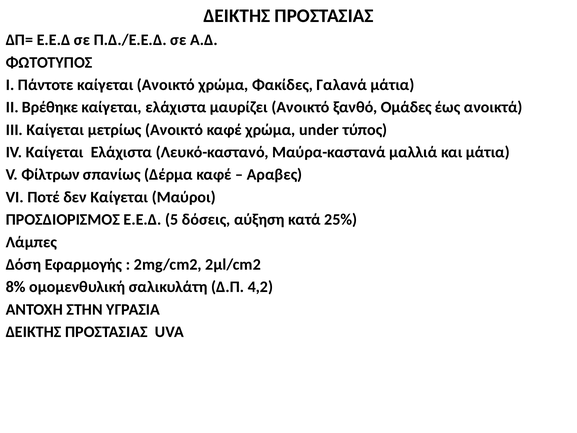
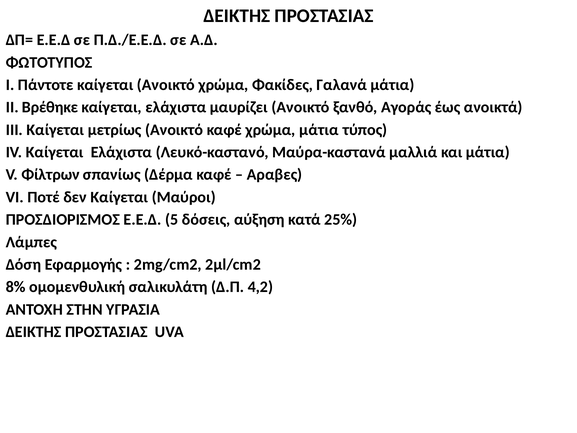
Ομάδες: Ομάδες -> Αγοράς (406, 107)
χρώμα under: under -> μάτια (319, 130)
